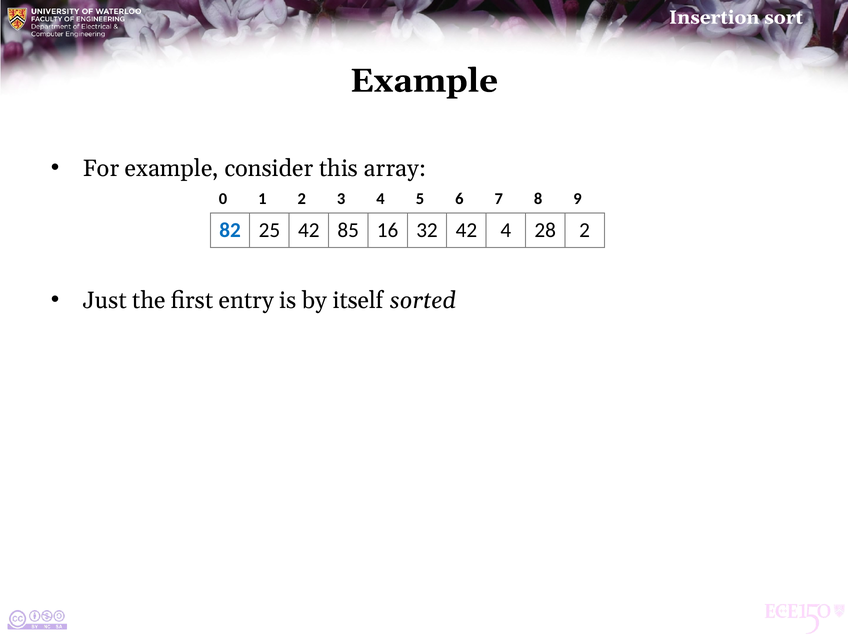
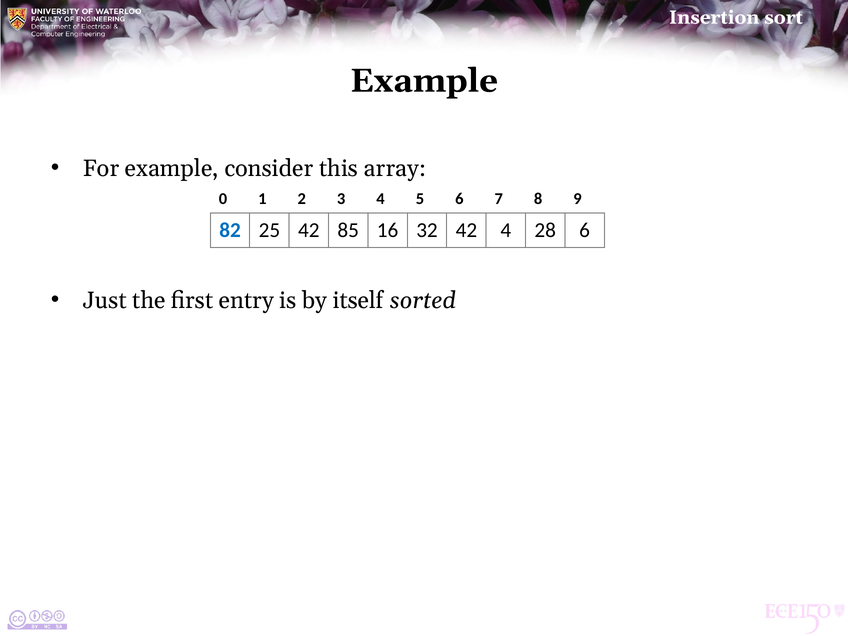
28 2: 2 -> 6 (585, 230)
